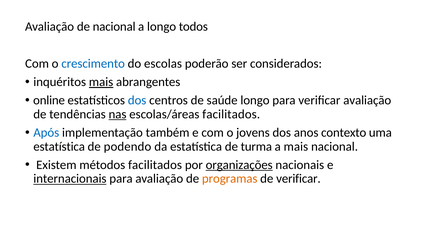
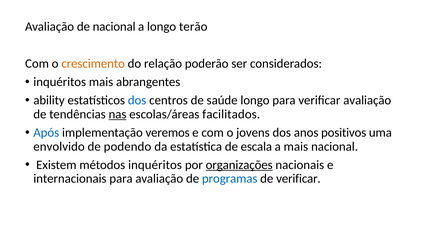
todos: todos -> terão (193, 26)
crescimento colour: blue -> orange (93, 64)
escolas: escolas -> relação (163, 64)
mais underline: present -> none (101, 82)
online: online -> ability (49, 100)
também: também -> veremos (168, 133)
contexto: contexto -> positivos (344, 133)
estatística: estatística -> envolvido (59, 146)
turma: turma -> escala (256, 146)
métodos facilitados: facilitados -> inquéritos (155, 165)
internacionais underline: present -> none (70, 179)
programas colour: orange -> blue (230, 179)
